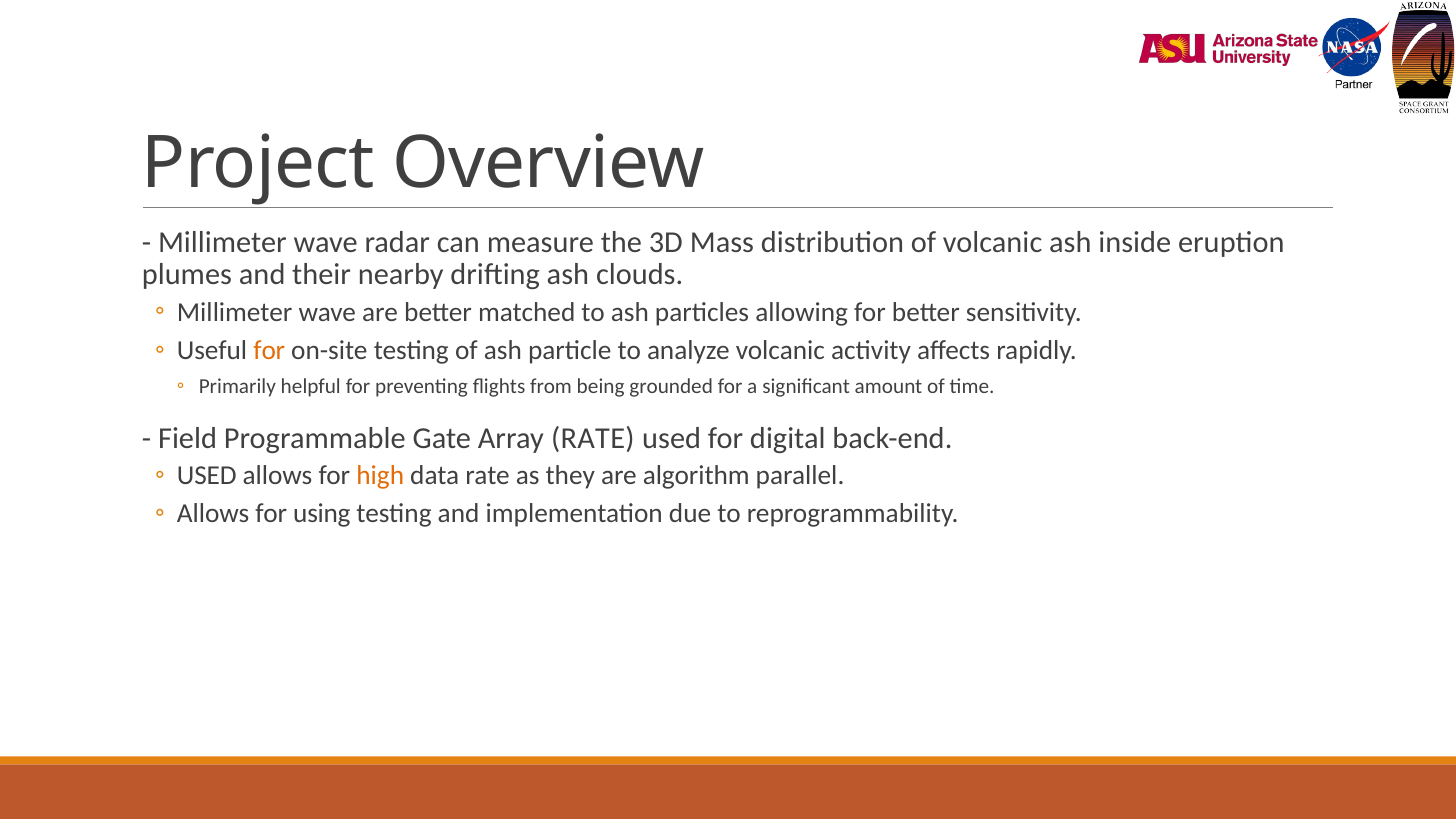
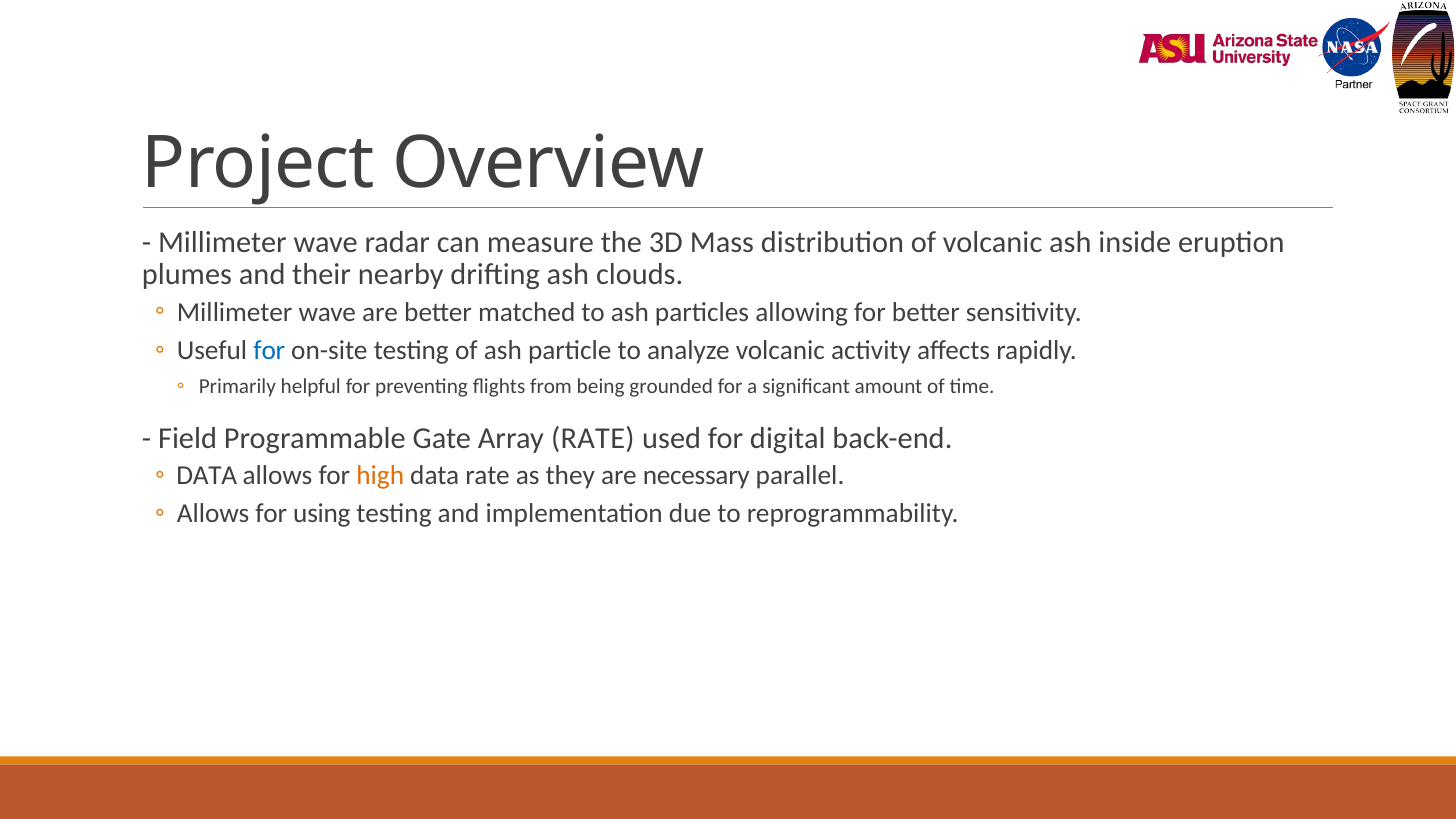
for colour: orange -> blue (269, 351)
USED: USED -> DATA (207, 475)
algorithm: algorithm -> necessary (696, 475)
